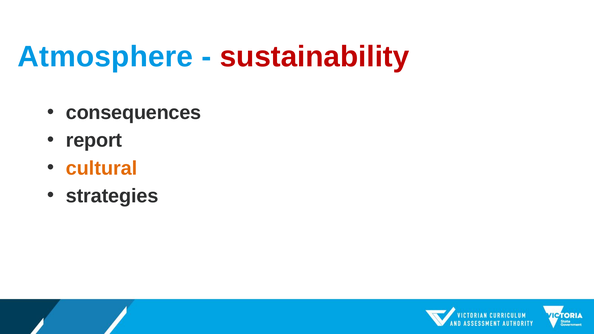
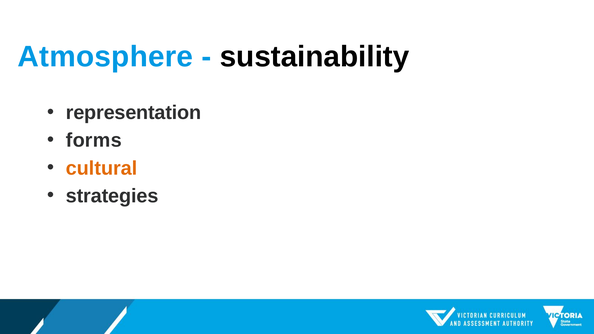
sustainability colour: red -> black (315, 57)
consequences: consequences -> representation (134, 113)
report: report -> forms (94, 140)
